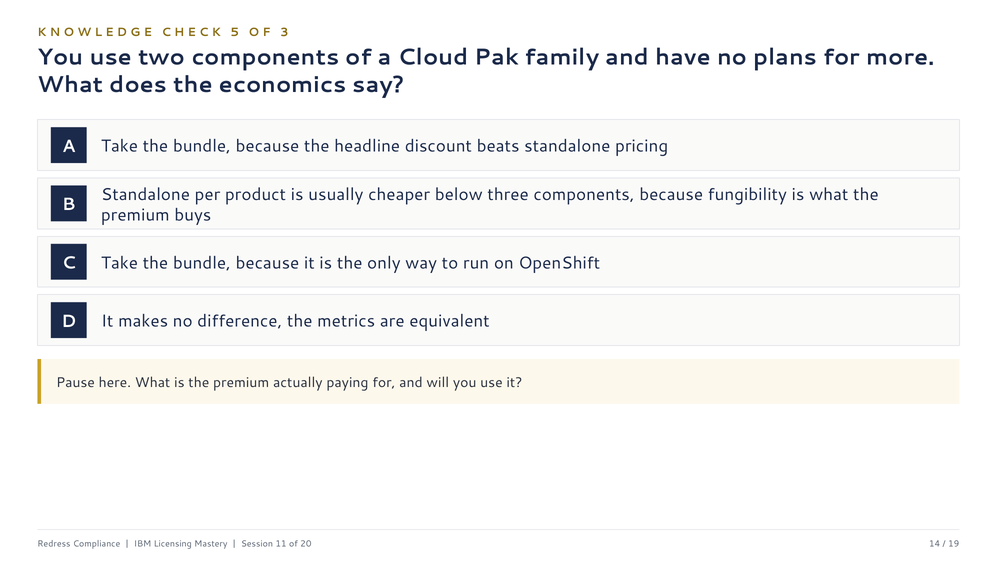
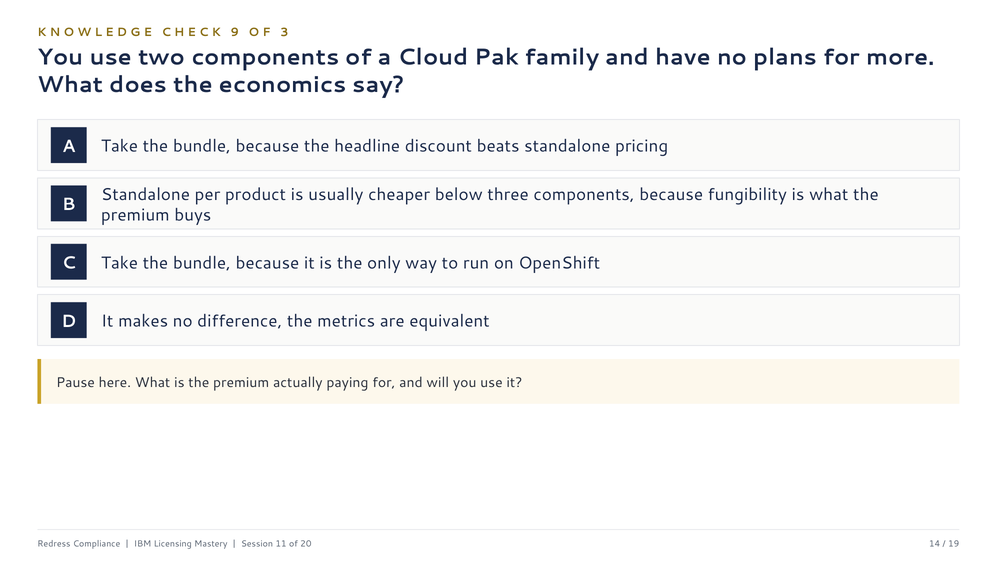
5: 5 -> 9 (235, 32)
